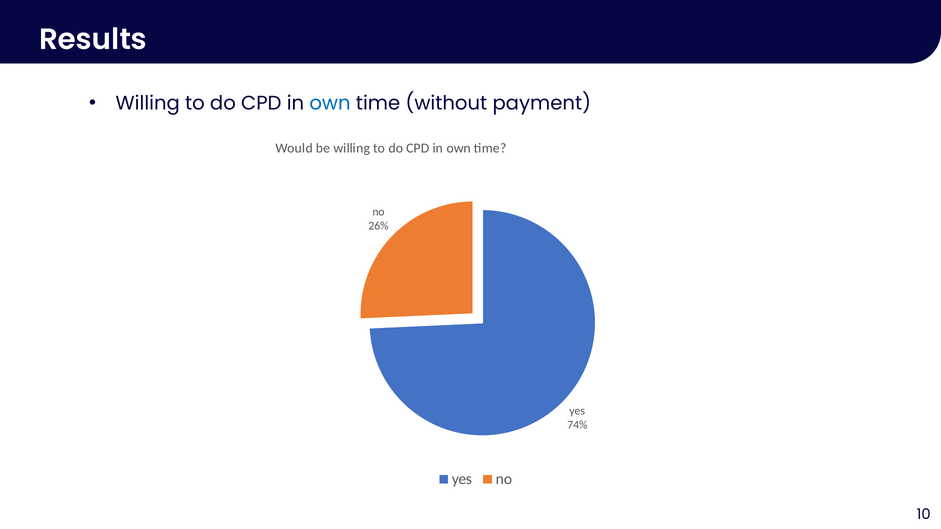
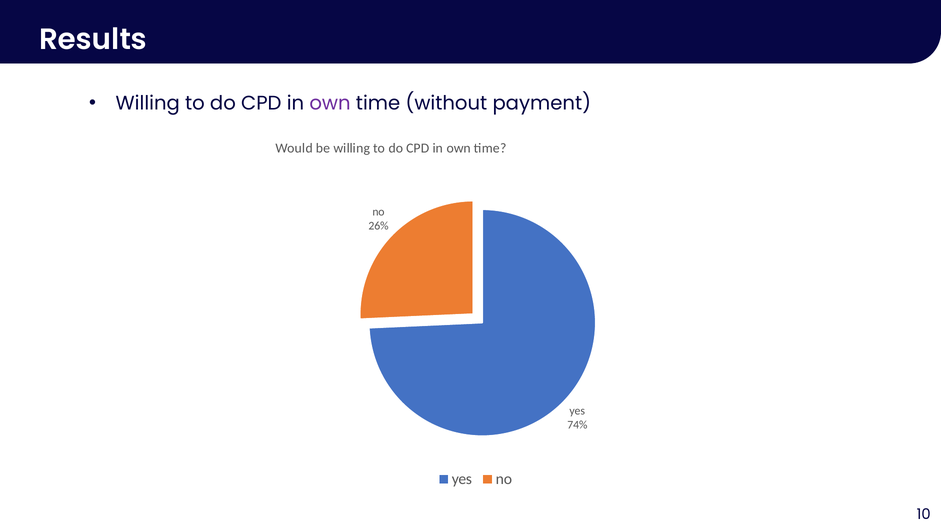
own colour: blue -> purple (330, 104)
